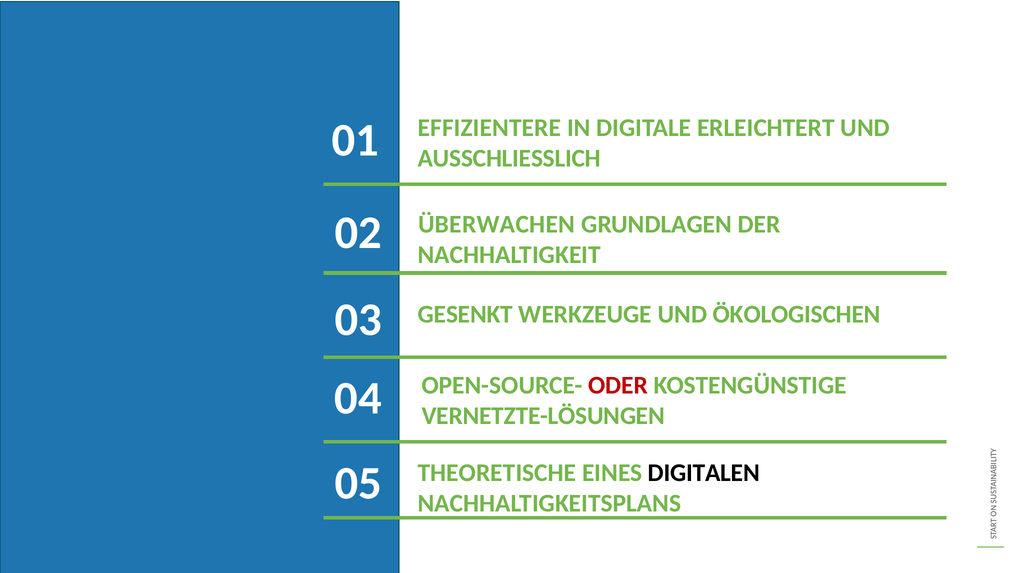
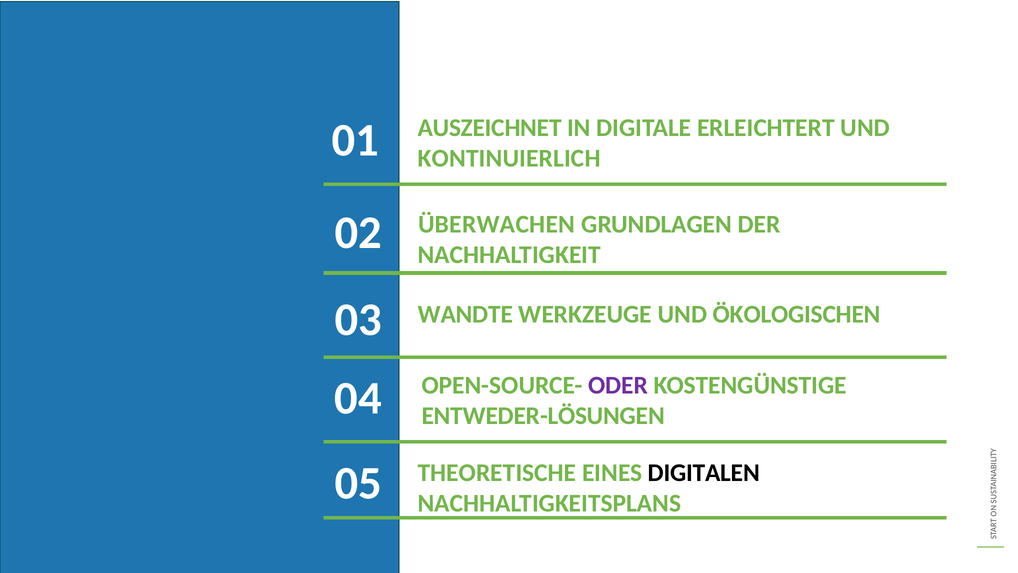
EFFIZIENTERE: EFFIZIENTERE -> AUSZEICHNET (490, 128)
AUSSCHLIESSLICH: AUSSCHLIESSLICH -> KONTINUIERLICH (509, 158)
GESENKT: GESENKT -> WANDTE (465, 314)
ODER colour: red -> purple (618, 385)
VERNETZTE-LÖSUNGEN: VERNETZTE-LÖSUNGEN -> ENTWEDER-LÖSUNGEN (543, 416)
